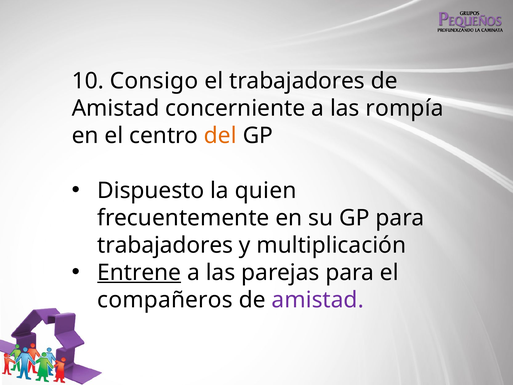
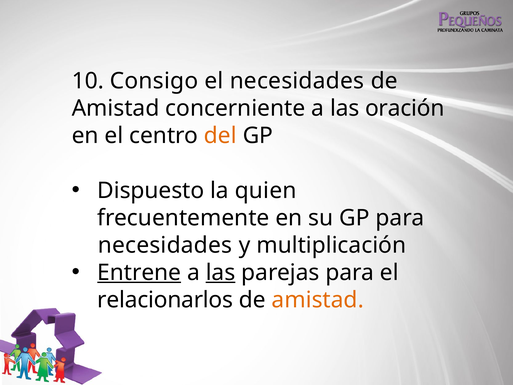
el trabajadores: trabajadores -> necesidades (297, 81)
rompía: rompía -> oración (405, 108)
trabajadores: trabajadores -> necesidades (165, 245)
las underline: none -> present (221, 272)
compañeros: compañeros -> relacionarlos (165, 300)
amistad colour: purple -> orange (318, 300)
